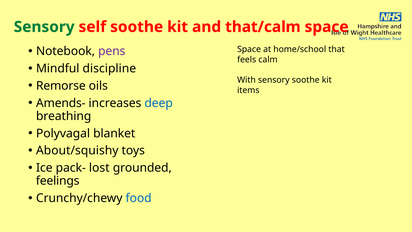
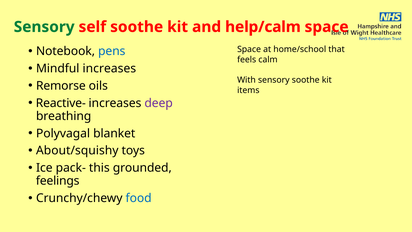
that/calm: that/calm -> help/calm (263, 27)
pens colour: purple -> blue (112, 51)
Mindful discipline: discipline -> increases (109, 68)
Amends-: Amends- -> Reactive- (61, 103)
deep colour: blue -> purple (159, 103)
lost: lost -> this (99, 168)
